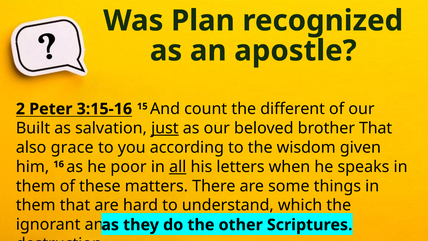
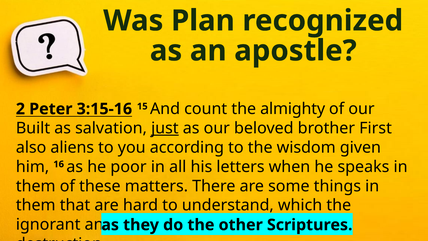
different: different -> almighty (293, 109)
brother That: That -> First (376, 128)
grace: grace -> aliens (72, 147)
all underline: present -> none (178, 167)
